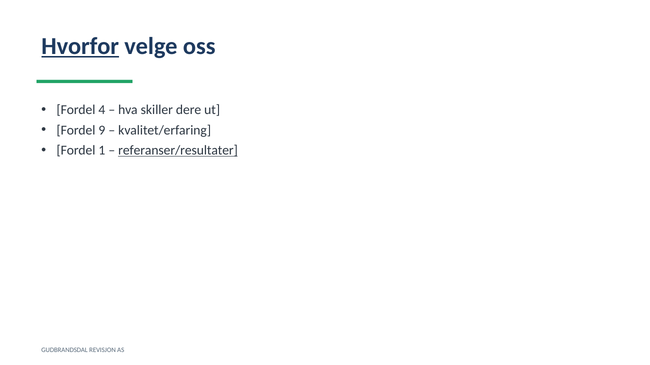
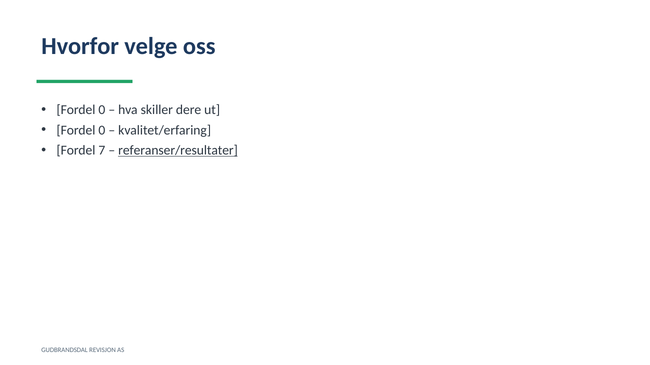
Hvorfor underline: present -> none (80, 46)
4: 4 -> 0 (102, 110)
9: 9 -> 0 (102, 130)
1: 1 -> 7 (102, 151)
